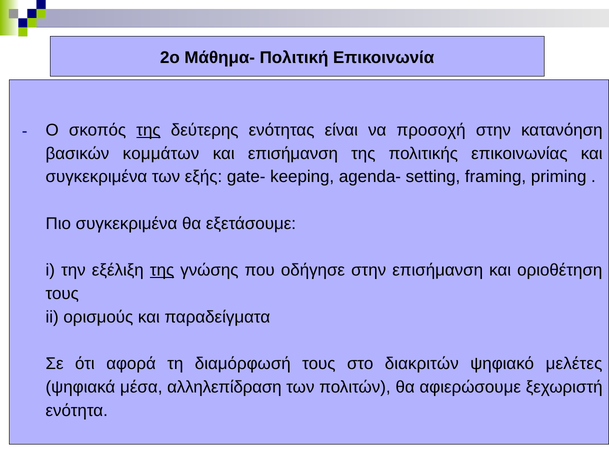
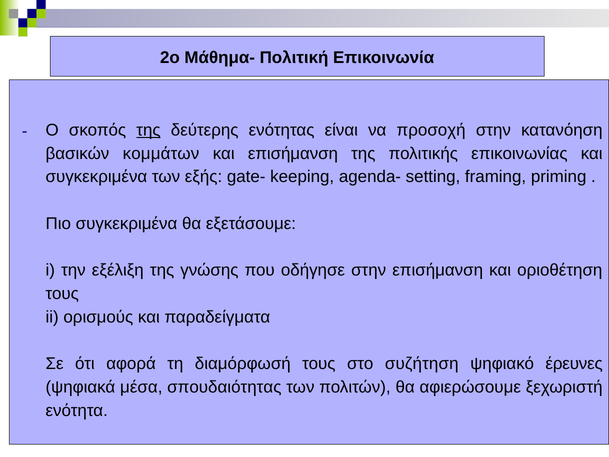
της underline: present -> none (162, 270)
διακριτών: διακριτών -> συζήτηση (422, 364)
μελέτες: μελέτες -> έρευνες (574, 364)
αλληλεπίδραση: αλληλεπίδραση -> σπουδαιότητας (224, 387)
